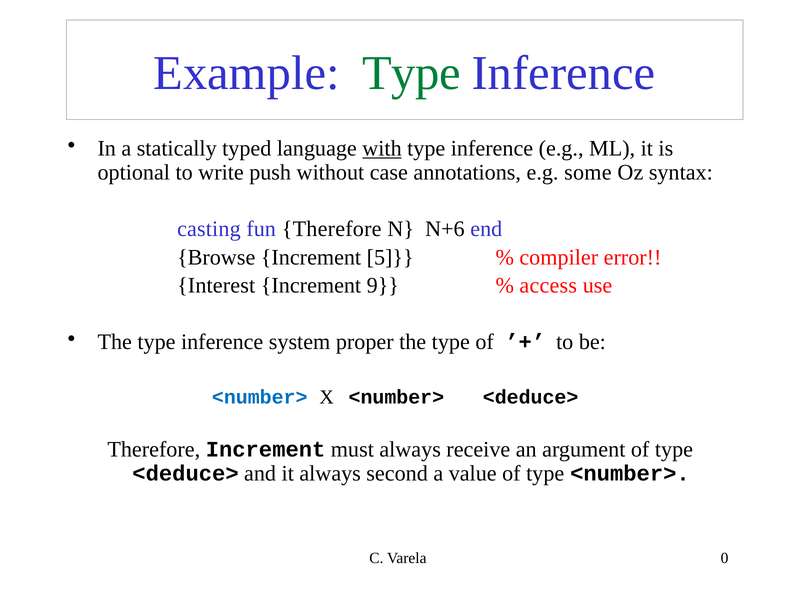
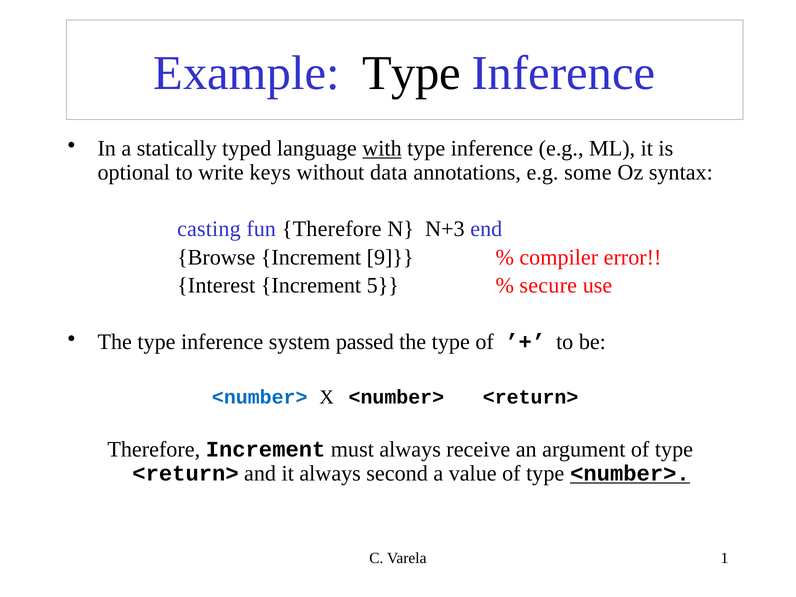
Type colour: green -> black (411, 73)
push: push -> keys (270, 172)
case: case -> data (389, 172)
N+6: N+6 -> N+3 (445, 229)
5: 5 -> 9 (390, 257)
9: 9 -> 5 (383, 286)
access: access -> secure (548, 286)
proper: proper -> passed (365, 342)
<deduce>: <deduce> -> <return> (531, 397)
<deduce>: <deduce> -> <return> (186, 474)
<number> underline: none -> present (630, 474)
0: 0 -> 1 (725, 558)
